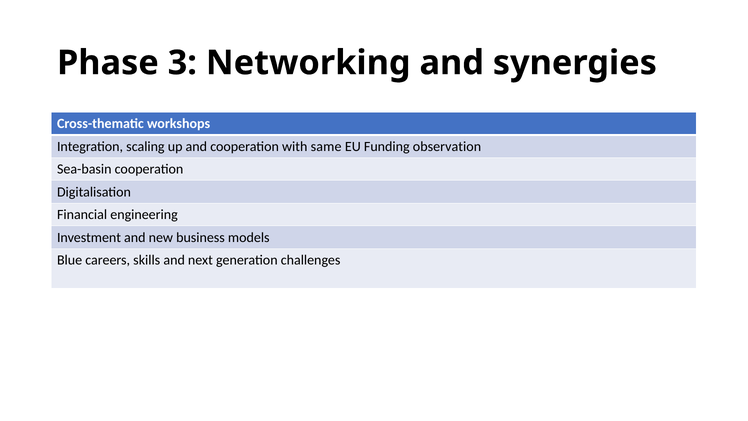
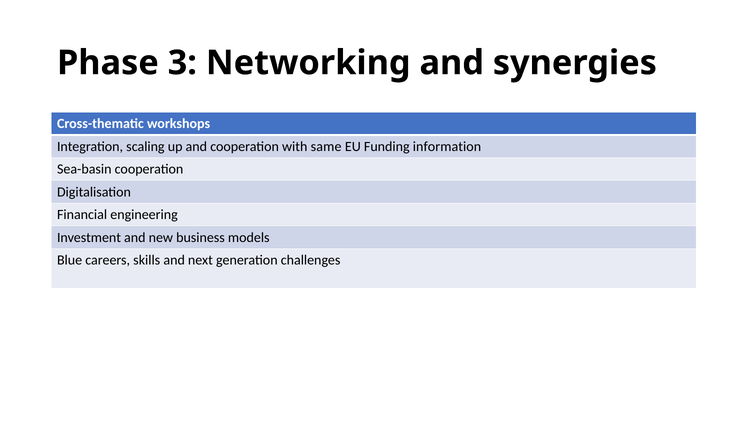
observation: observation -> information (447, 146)
